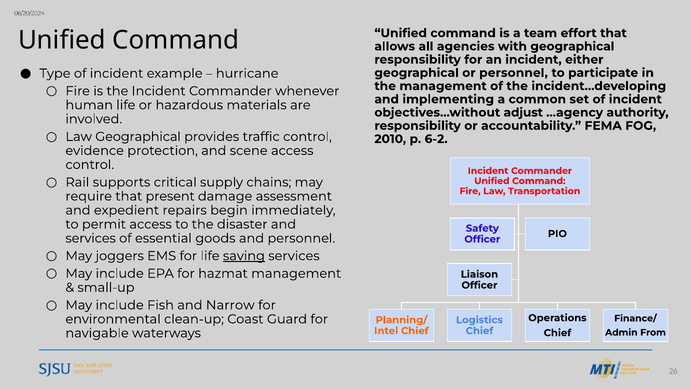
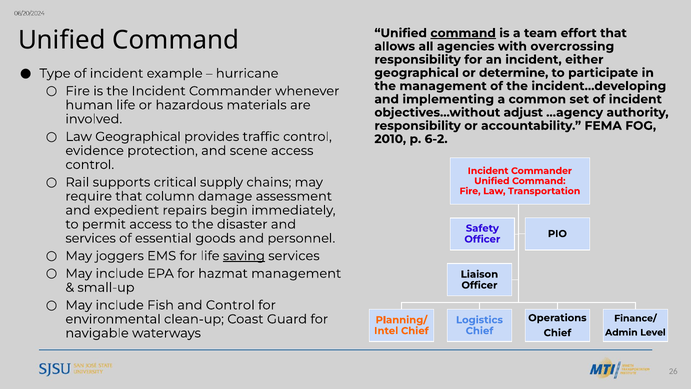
command underline: none -> present (463, 33)
with geographical: geographical -> overcrossing (572, 46)
or personnel: personnel -> determine (514, 73)
present: present -> column (170, 196)
and Narrow: Narrow -> Control (230, 305)
From: From -> Level (653, 332)
